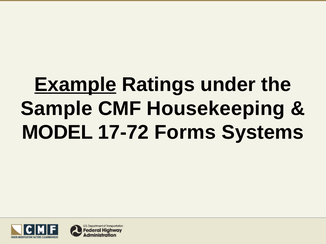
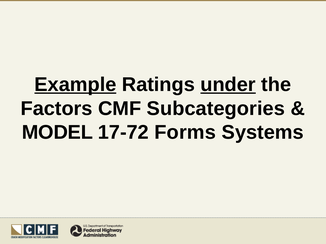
under underline: none -> present (228, 85)
Sample: Sample -> Factors (57, 109)
Housekeeping: Housekeeping -> Subcategories (216, 109)
